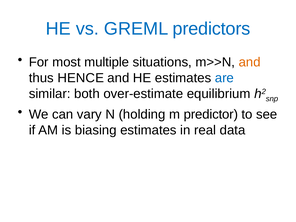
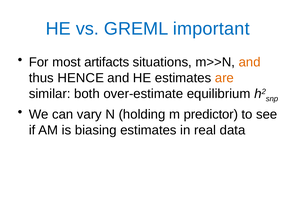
predictors: predictors -> important (211, 29)
multiple: multiple -> artifacts (107, 62)
are colour: blue -> orange (224, 78)
